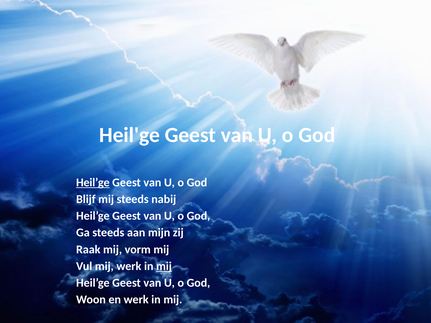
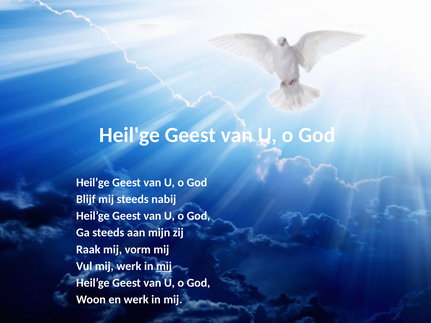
Heil’ge underline: present -> none (93, 183)
